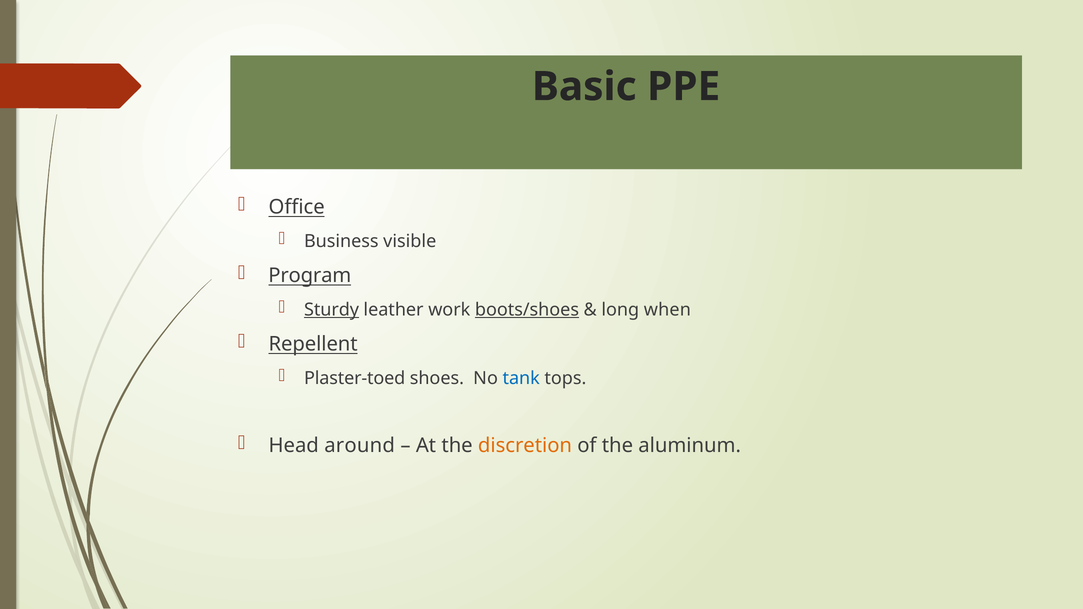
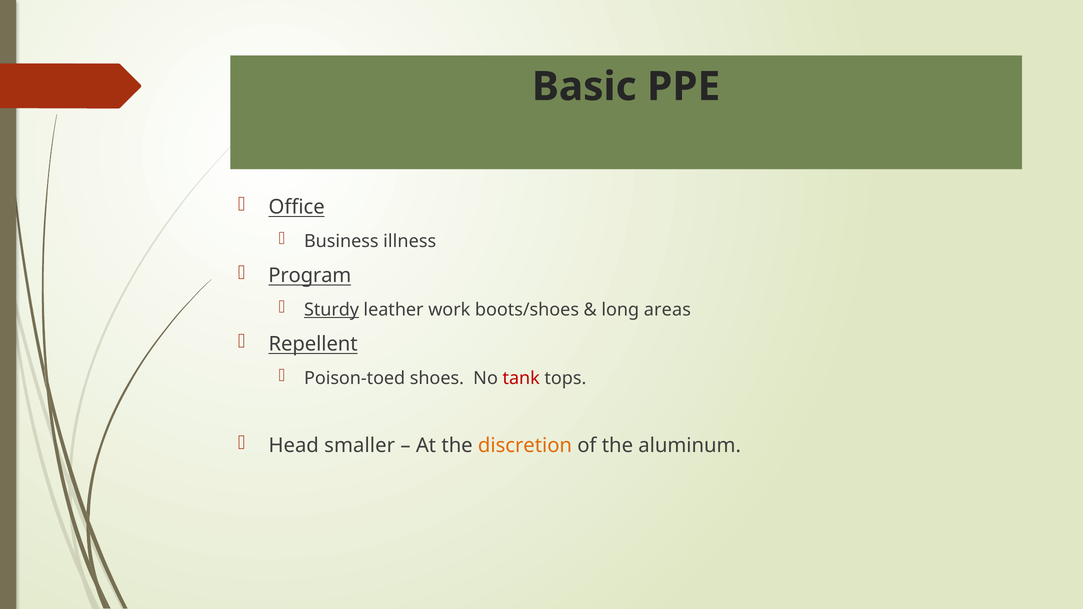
visible: visible -> illness (410, 241)
boots/shoes underline: present -> none (527, 310)
when: when -> areas (667, 310)
Plaster-toed: Plaster-toed -> Poison-toed (355, 379)
tank colour: blue -> red (521, 379)
around: around -> smaller (360, 446)
